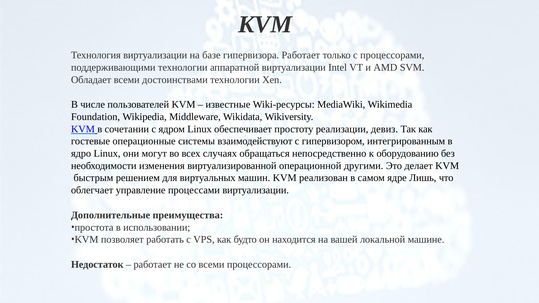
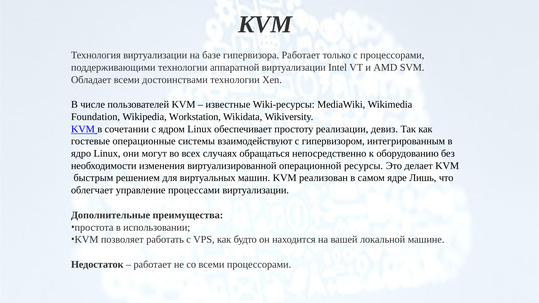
Middleware: Middleware -> Workstation (195, 117)
другими: другими -> ресурсы (364, 166)
